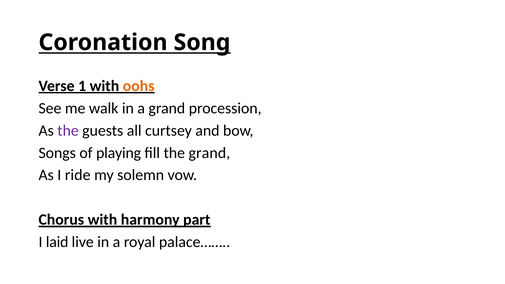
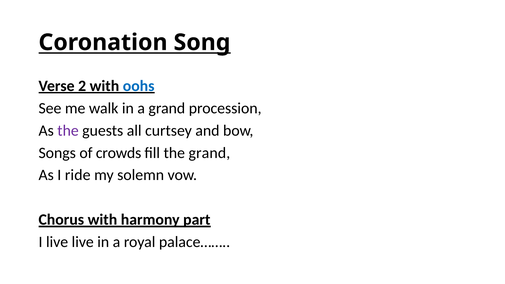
1: 1 -> 2 (82, 86)
oohs colour: orange -> blue (139, 86)
playing: playing -> crowds (119, 153)
I laid: laid -> live (57, 242)
